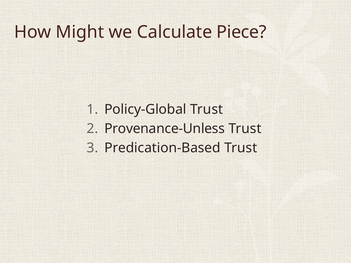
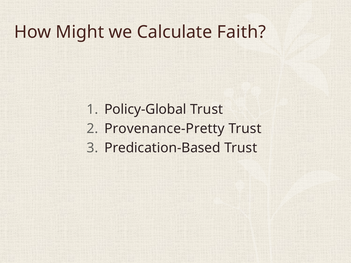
Piece: Piece -> Faith (241, 32)
Provenance-Unless: Provenance-Unless -> Provenance-Pretty (164, 129)
